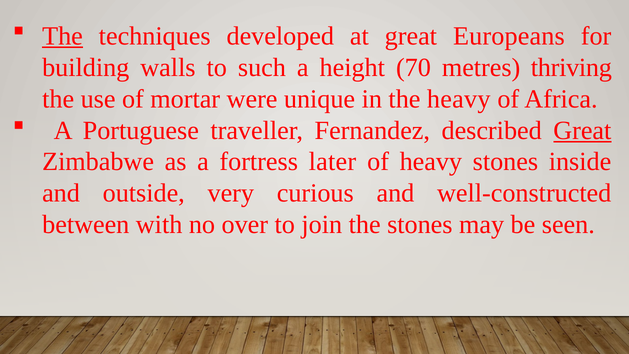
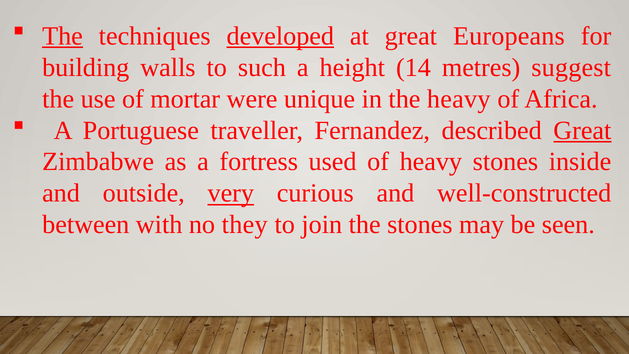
developed underline: none -> present (280, 36)
70: 70 -> 14 (413, 67)
thriving: thriving -> suggest (571, 67)
later: later -> used (333, 162)
very underline: none -> present (231, 193)
over: over -> they (245, 225)
